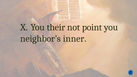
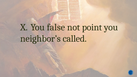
their: their -> false (56, 27)
inner: inner -> called (75, 39)
